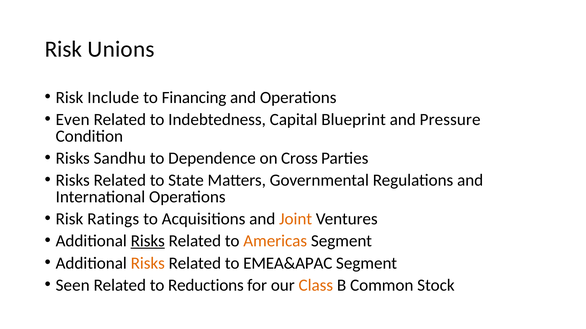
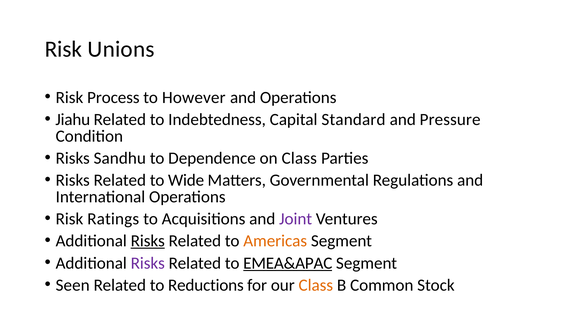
Include: Include -> Process (113, 98)
Financing: Financing -> However (194, 98)
Even: Even -> Jiahu (73, 120)
Blueprint: Blueprint -> Standard (353, 120)
on Cross: Cross -> Class (299, 158)
State: State -> Wide (186, 181)
Joint colour: orange -> purple (296, 219)
Risks colour: orange -> purple (148, 264)
EMEA&APAC underline: none -> present (288, 264)
